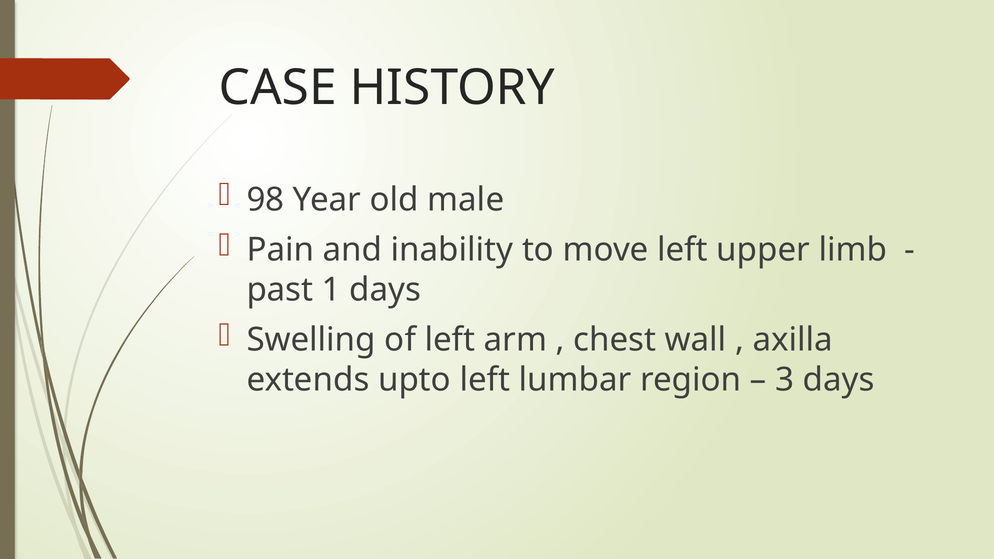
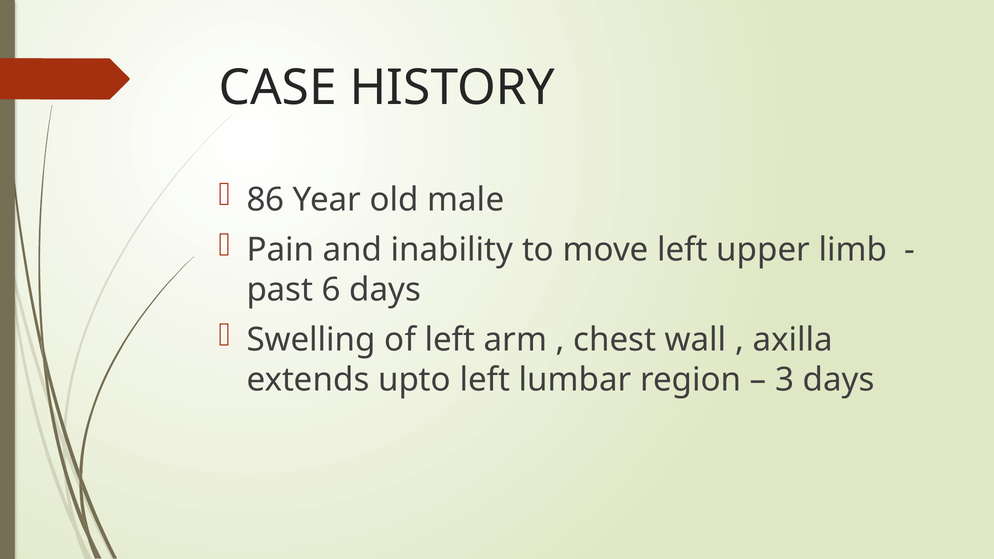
98: 98 -> 86 (265, 200)
1: 1 -> 6 (331, 290)
